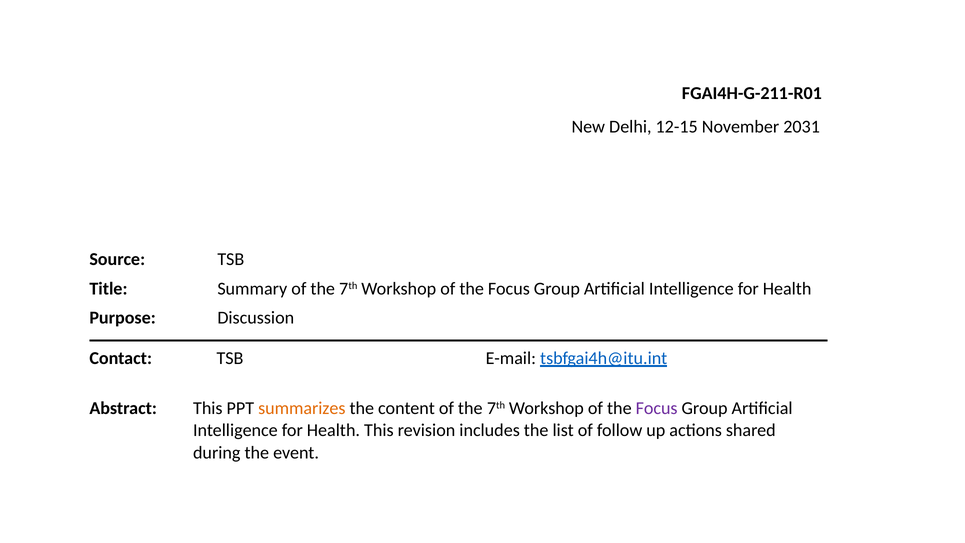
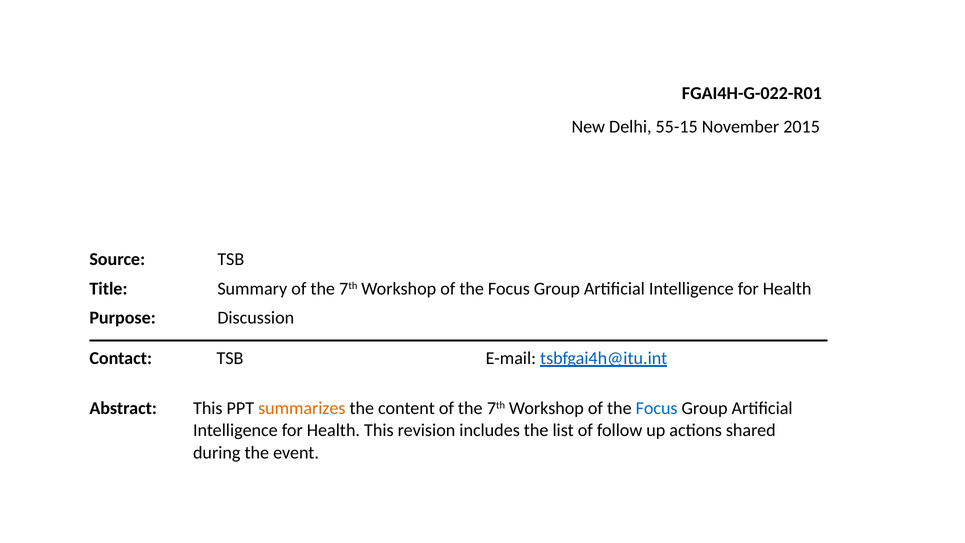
FGAI4H-G-211-R01: FGAI4H-G-211-R01 -> FGAI4H-G-022-R01 (752, 93)
12-15: 12-15 -> 55-15 (677, 127)
2031: 2031 -> 2015 (802, 127)
Focus colour: purple -> blue (657, 408)
